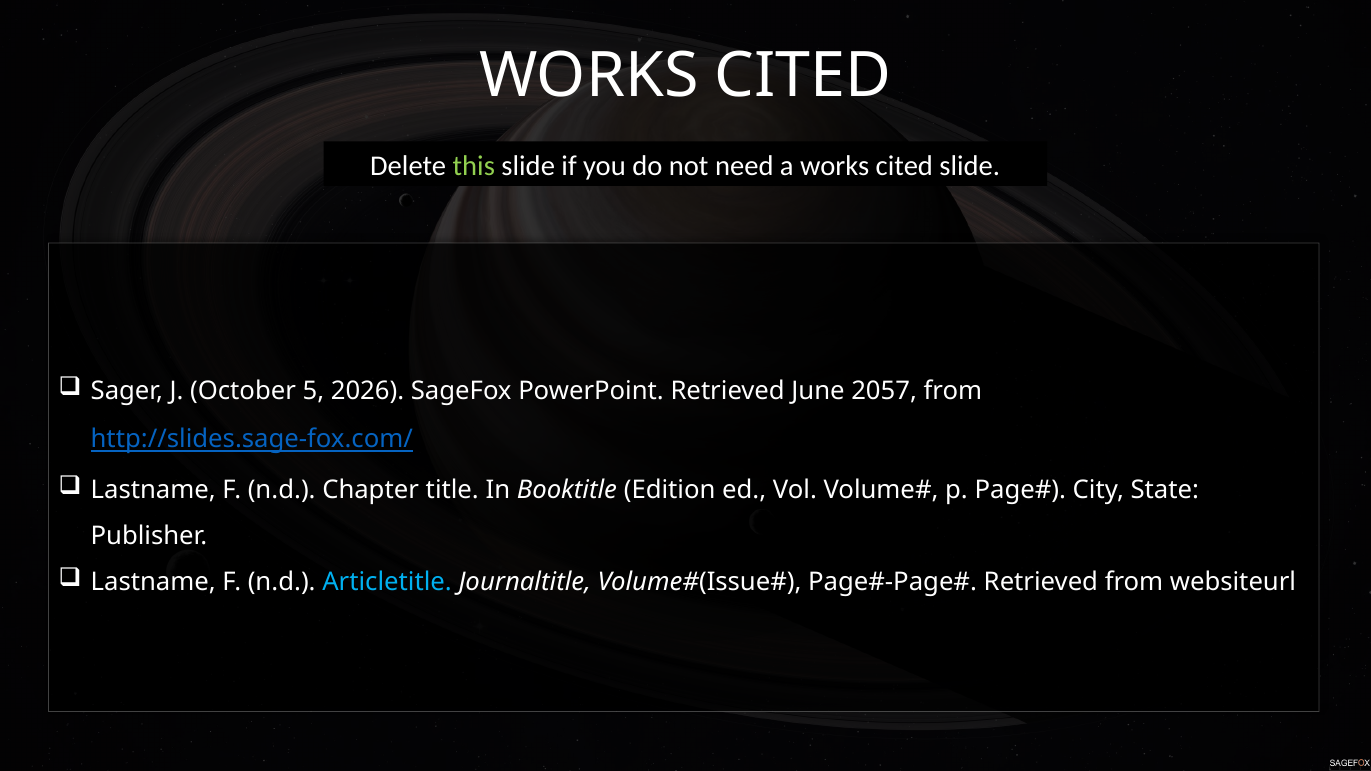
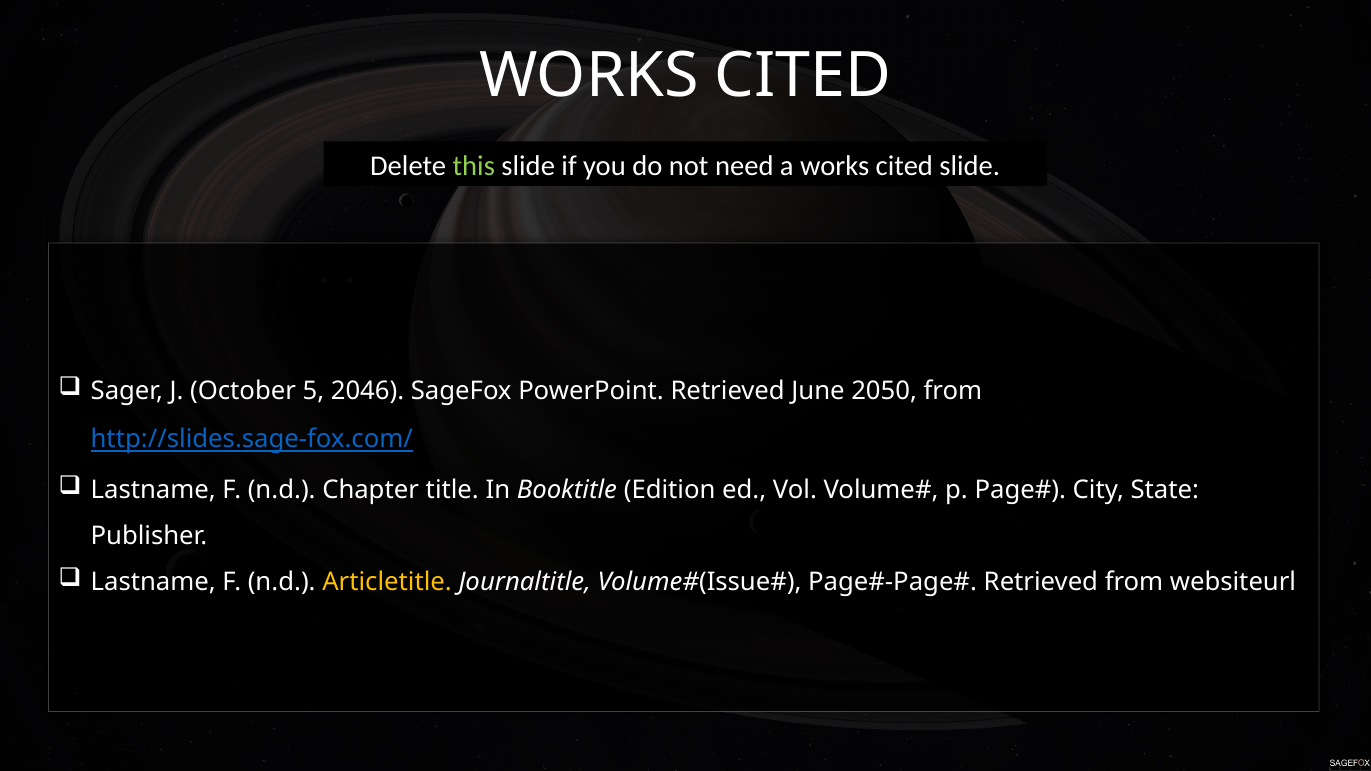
2026: 2026 -> 2046 (367, 391)
2057: 2057 -> 2050 (884, 391)
Articletitle colour: light blue -> yellow (387, 583)
